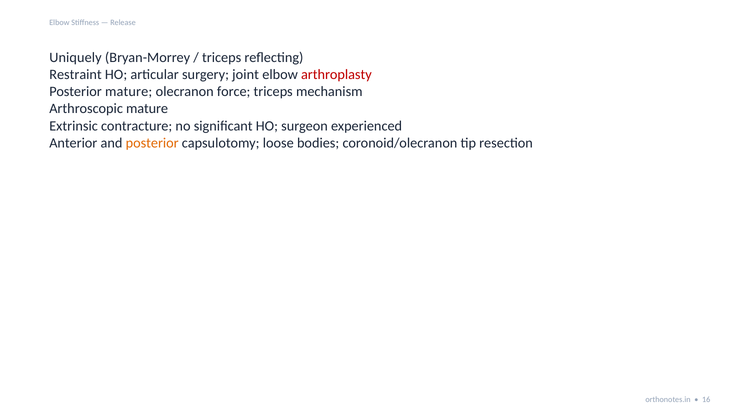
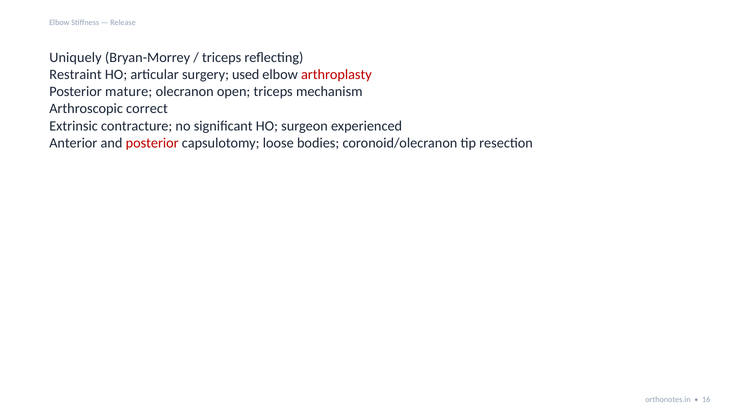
joint: joint -> used (246, 75)
force: force -> open (234, 92)
Arthroscopic mature: mature -> correct (147, 109)
posterior colour: orange -> red (152, 143)
